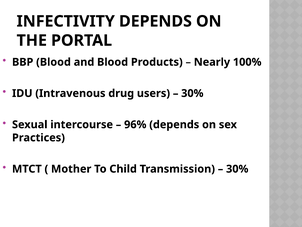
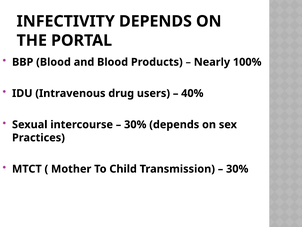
30%: 30% -> 40% (192, 93)
96%: 96% -> 30% (135, 124)
